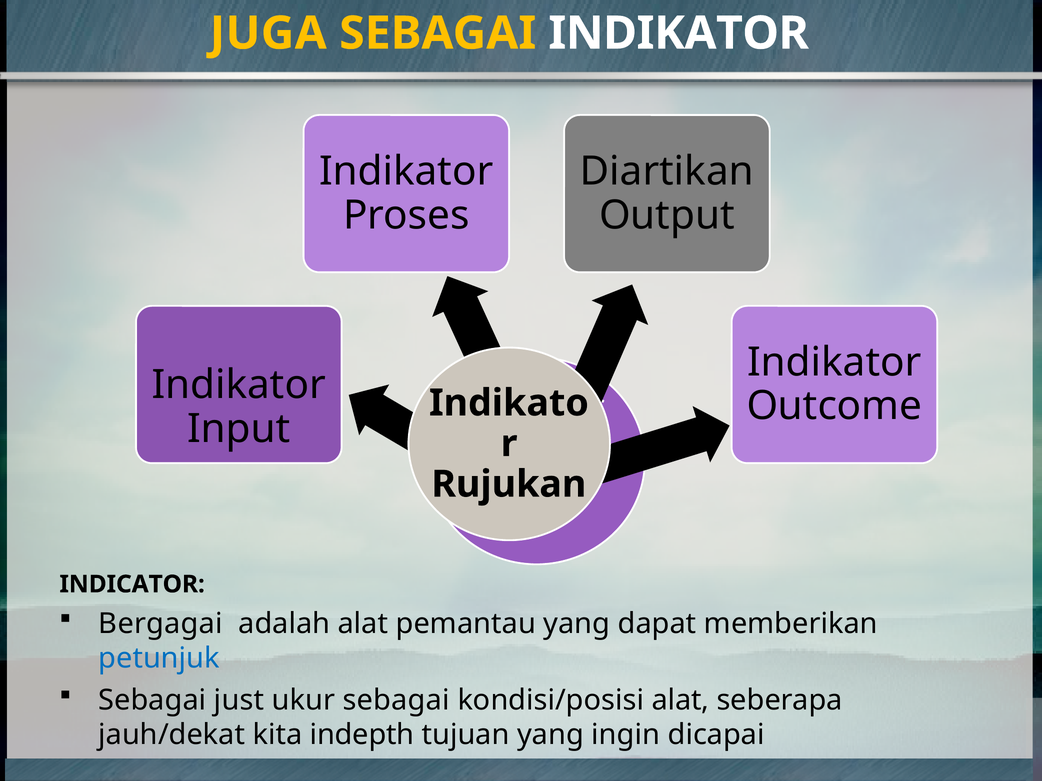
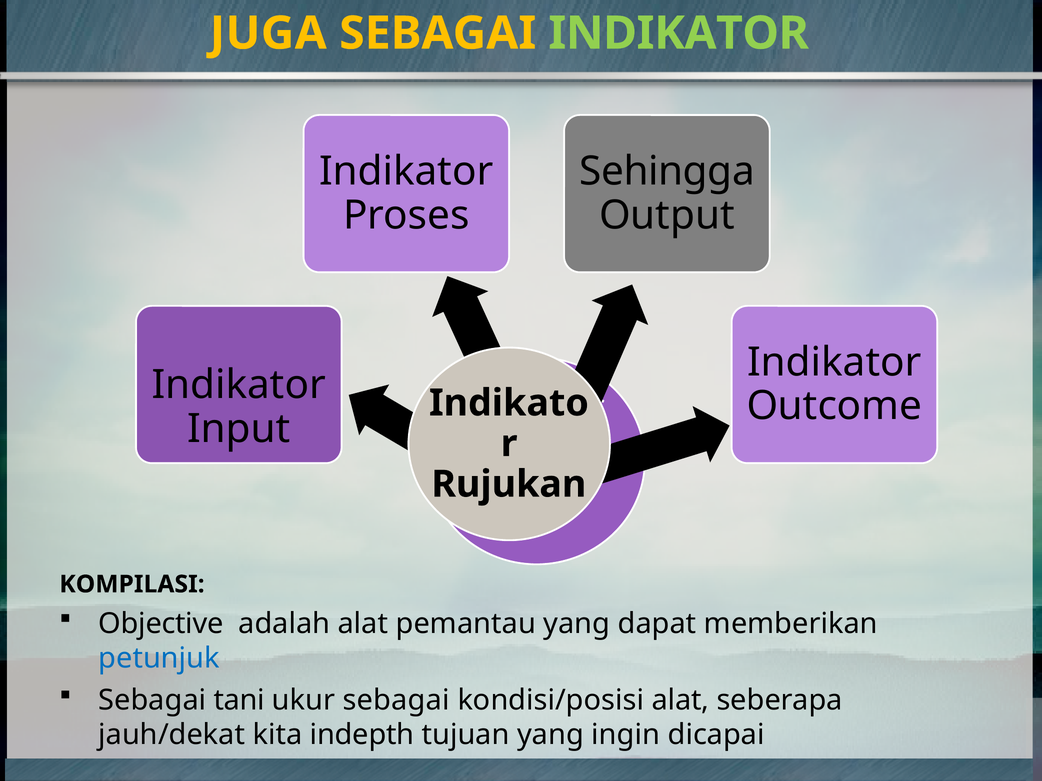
INDIKATOR colour: white -> light green (679, 33)
Diartikan: Diartikan -> Sehingga (667, 172)
INDICATOR: INDICATOR -> KOMPILASI (132, 585)
Bergagai: Bergagai -> Objective (161, 624)
just: just -> tani (239, 700)
